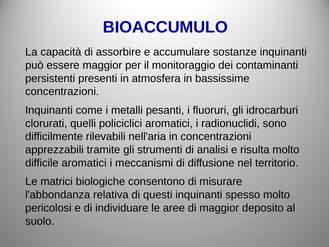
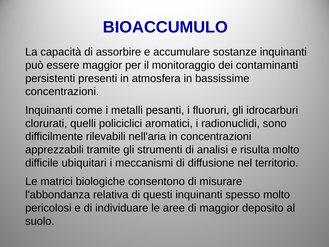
difficile aromatici: aromatici -> ubiquitari (84, 163)
